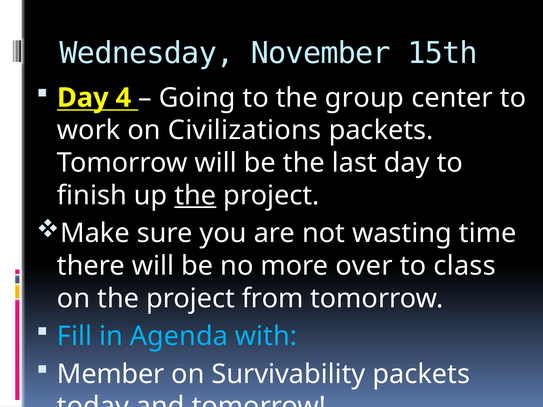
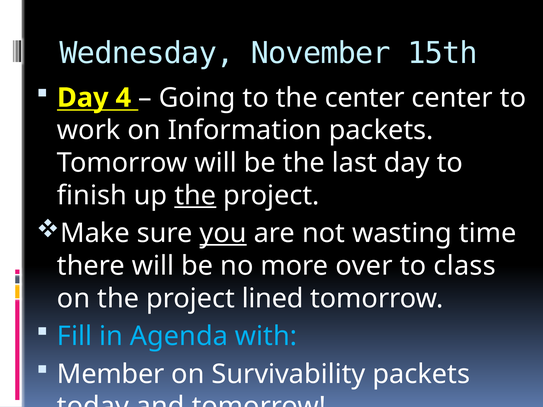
the group: group -> center (365, 98)
Civilizations: Civilizations -> Information (245, 130)
you underline: none -> present (223, 233)
from: from -> lined (273, 299)
